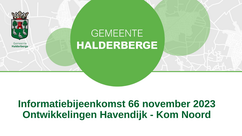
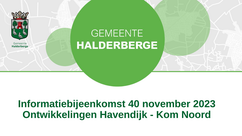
66: 66 -> 40 (134, 104)
